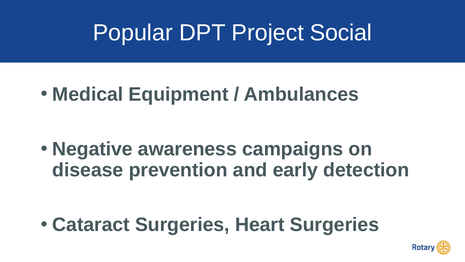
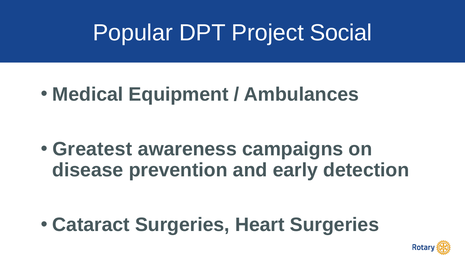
Negative: Negative -> Greatest (92, 149)
